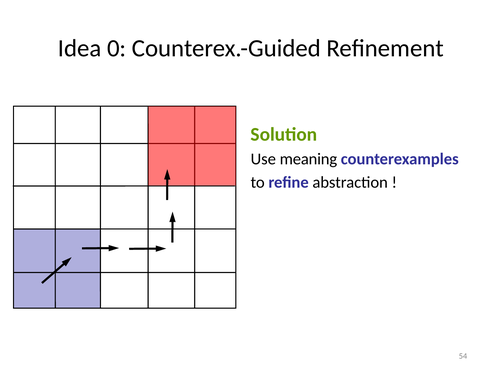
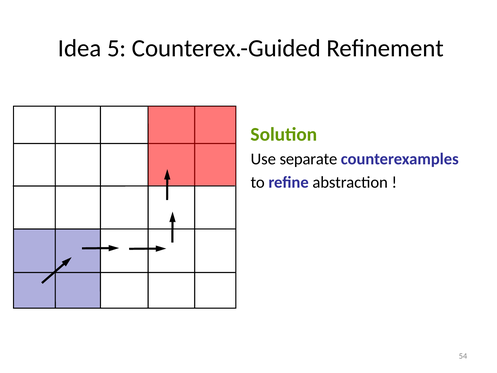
0: 0 -> 5 (117, 48)
meaning: meaning -> separate (308, 159)
